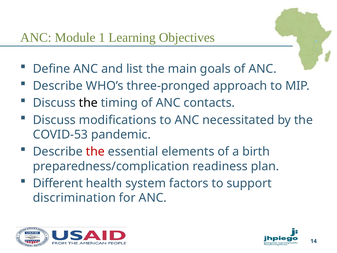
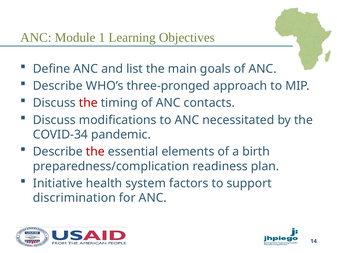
the colour: black -> red (88, 103)
COVID-53: COVID-53 -> COVID-34 (60, 134)
Different: Different -> Initiative (58, 183)
